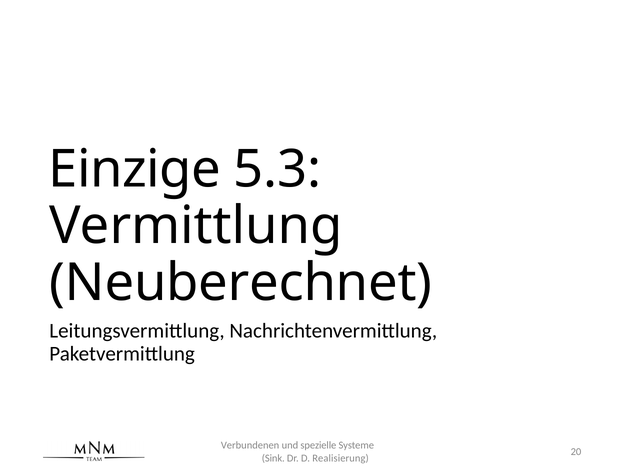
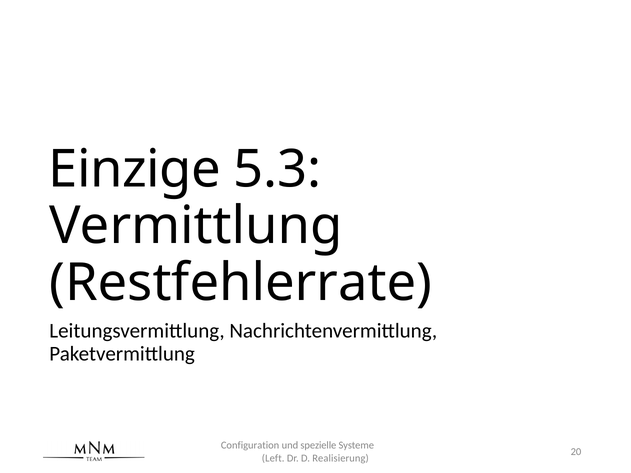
Neuberechnet: Neuberechnet -> Restfehlerrate (241, 283)
Verbundenen: Verbundenen -> Configuration (250, 446)
Sink: Sink -> Left (273, 458)
